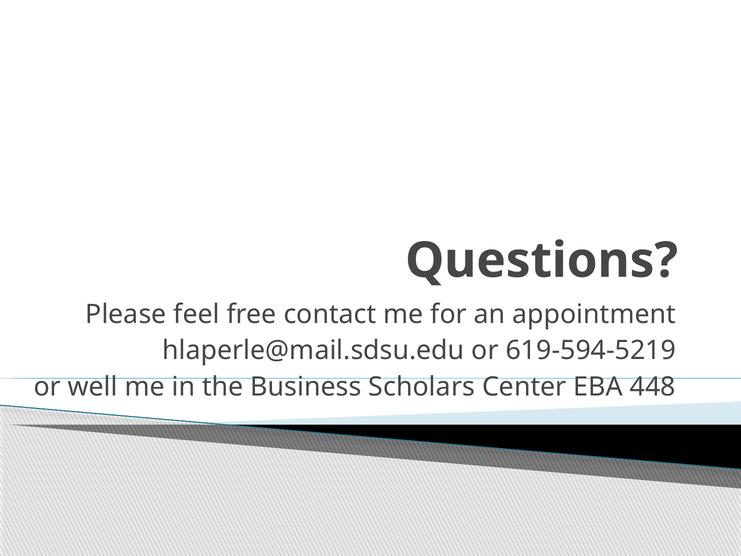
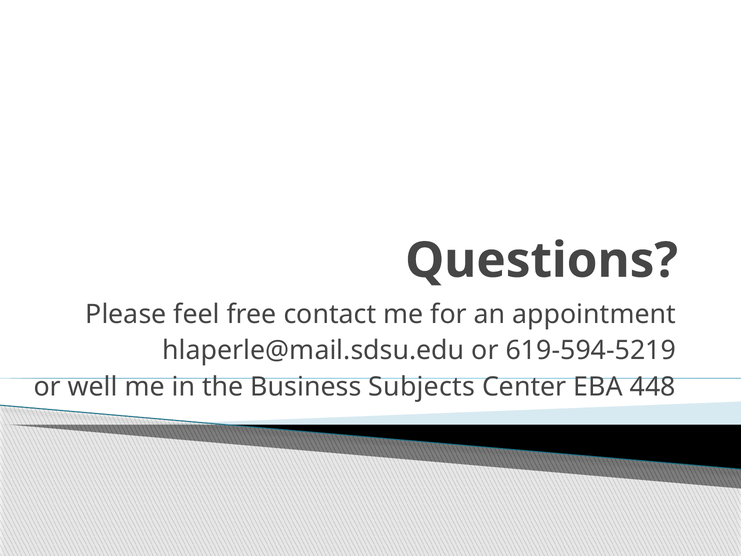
Scholars: Scholars -> Subjects (422, 387)
